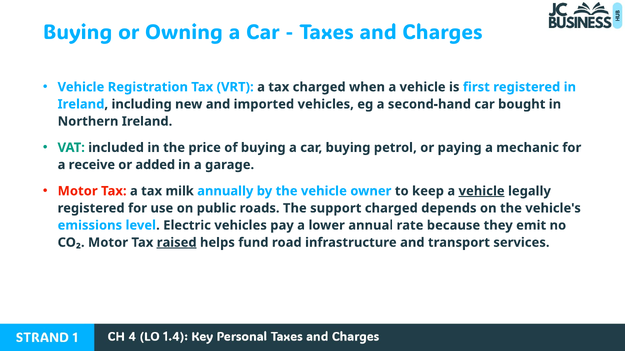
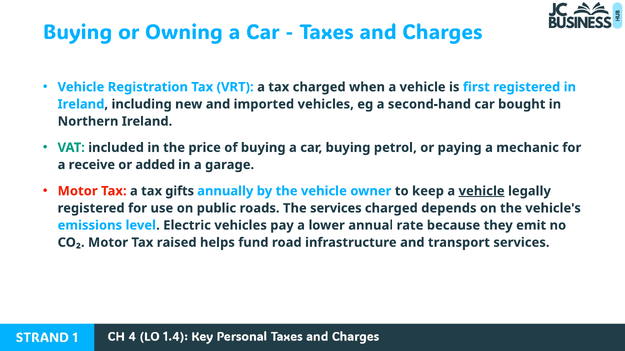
milk: milk -> gifts (180, 191)
The support: support -> services (336, 208)
raised underline: present -> none (177, 243)
